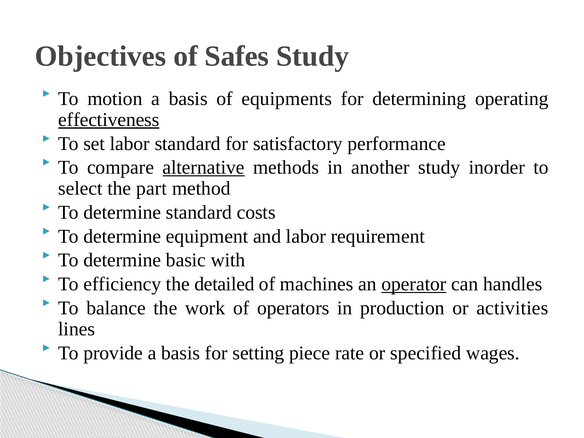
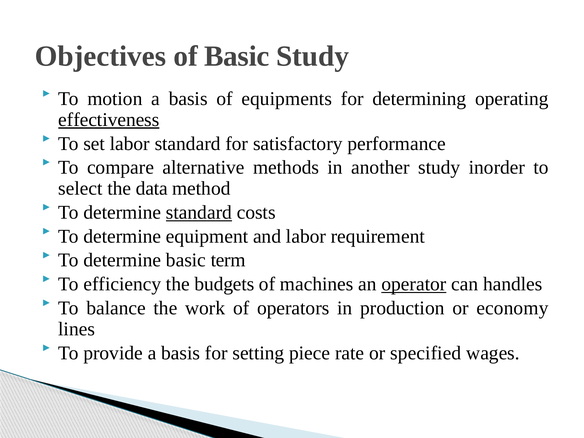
of Safes: Safes -> Basic (237, 56)
alternative underline: present -> none (204, 167)
part: part -> data (152, 189)
standard underline: none -> present (199, 212)
with: with -> term (228, 260)
detailed: detailed -> budgets (224, 284)
activities: activities -> economy (512, 308)
